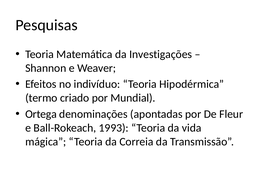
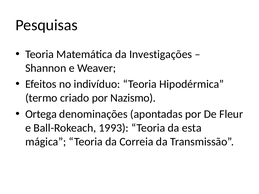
Mundial: Mundial -> Nazismo (133, 98)
vida: vida -> esta (192, 128)
